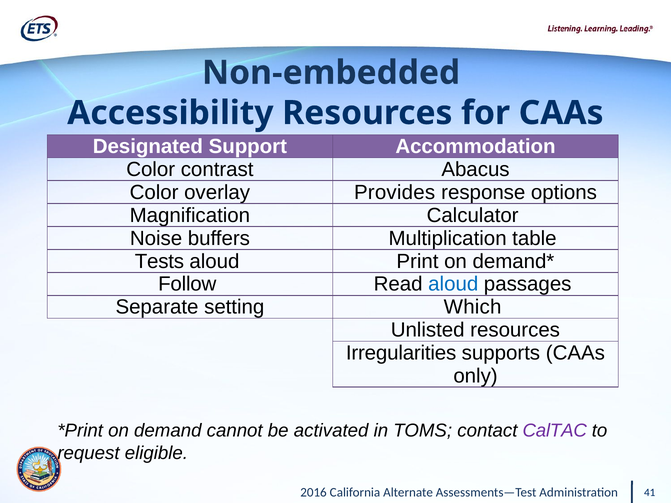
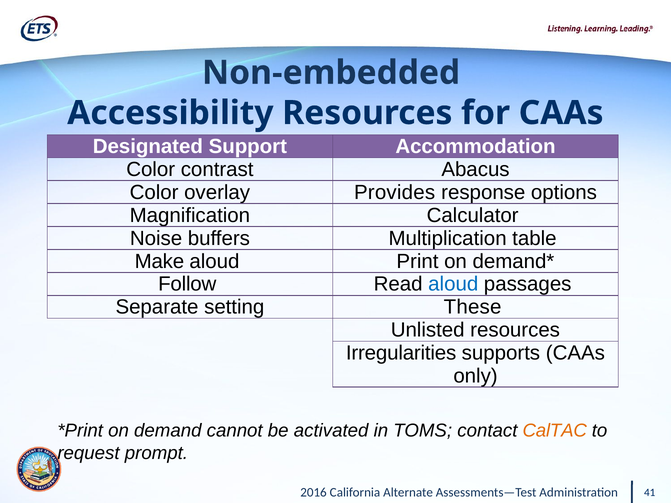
Tests: Tests -> Make (159, 261)
Which: Which -> These (473, 307)
CalTAC colour: purple -> orange (555, 431)
eligible: eligible -> prompt (156, 453)
